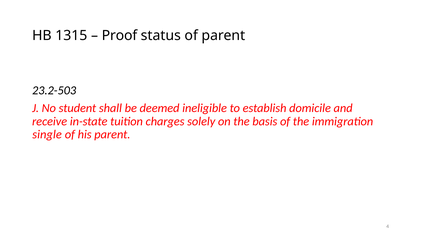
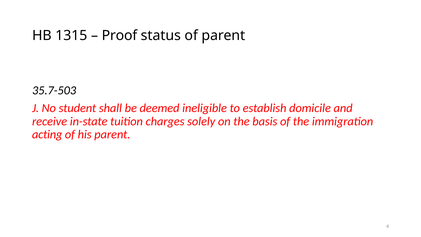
23.2-503: 23.2-503 -> 35.7-503 (54, 90)
single: single -> acting (47, 134)
